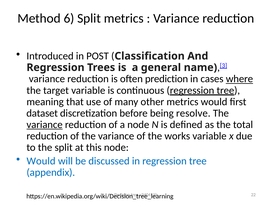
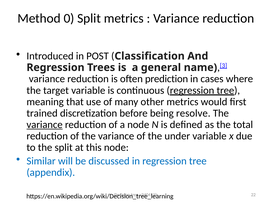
6: 6 -> 0 (69, 18)
where underline: present -> none (239, 79)
dataset: dataset -> trained (42, 113)
works: works -> under (177, 136)
Would: Would -> Similar (41, 161)
